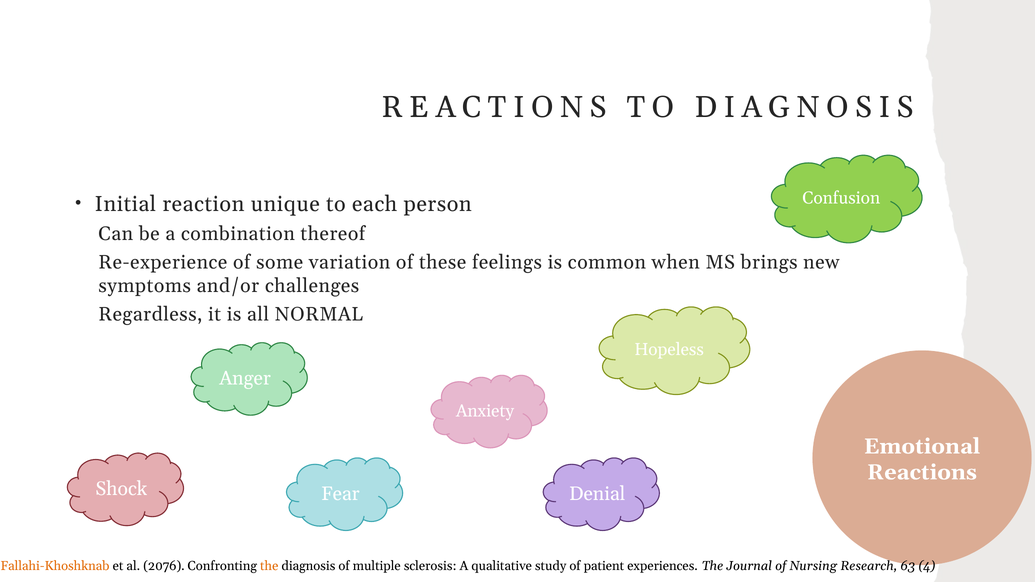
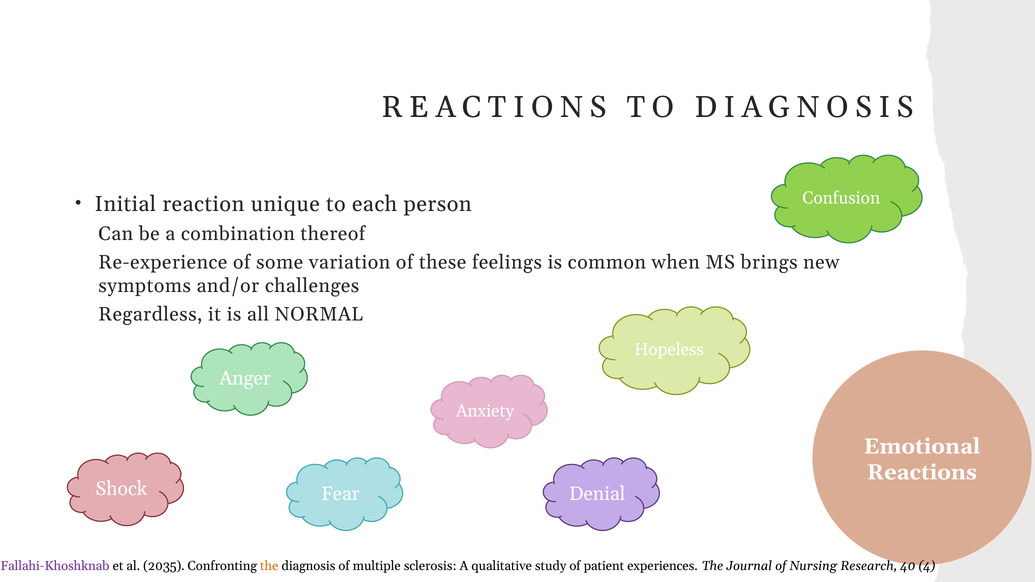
Fallahi-Khoshknab colour: orange -> purple (55, 566)
2076: 2076 -> 2035 (164, 566)
63: 63 -> 40 (908, 566)
